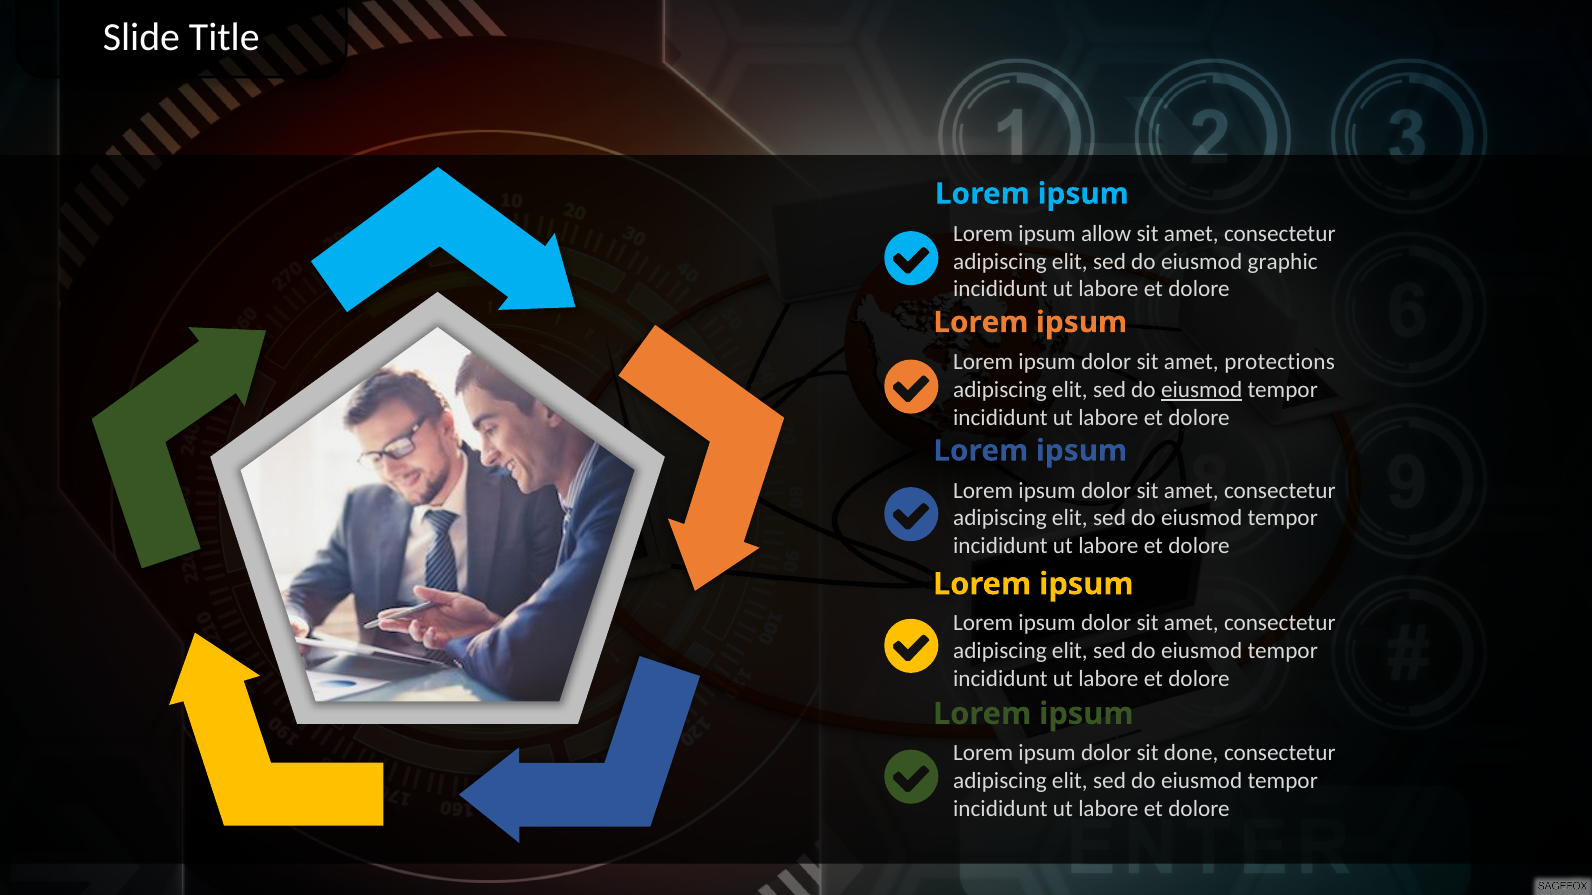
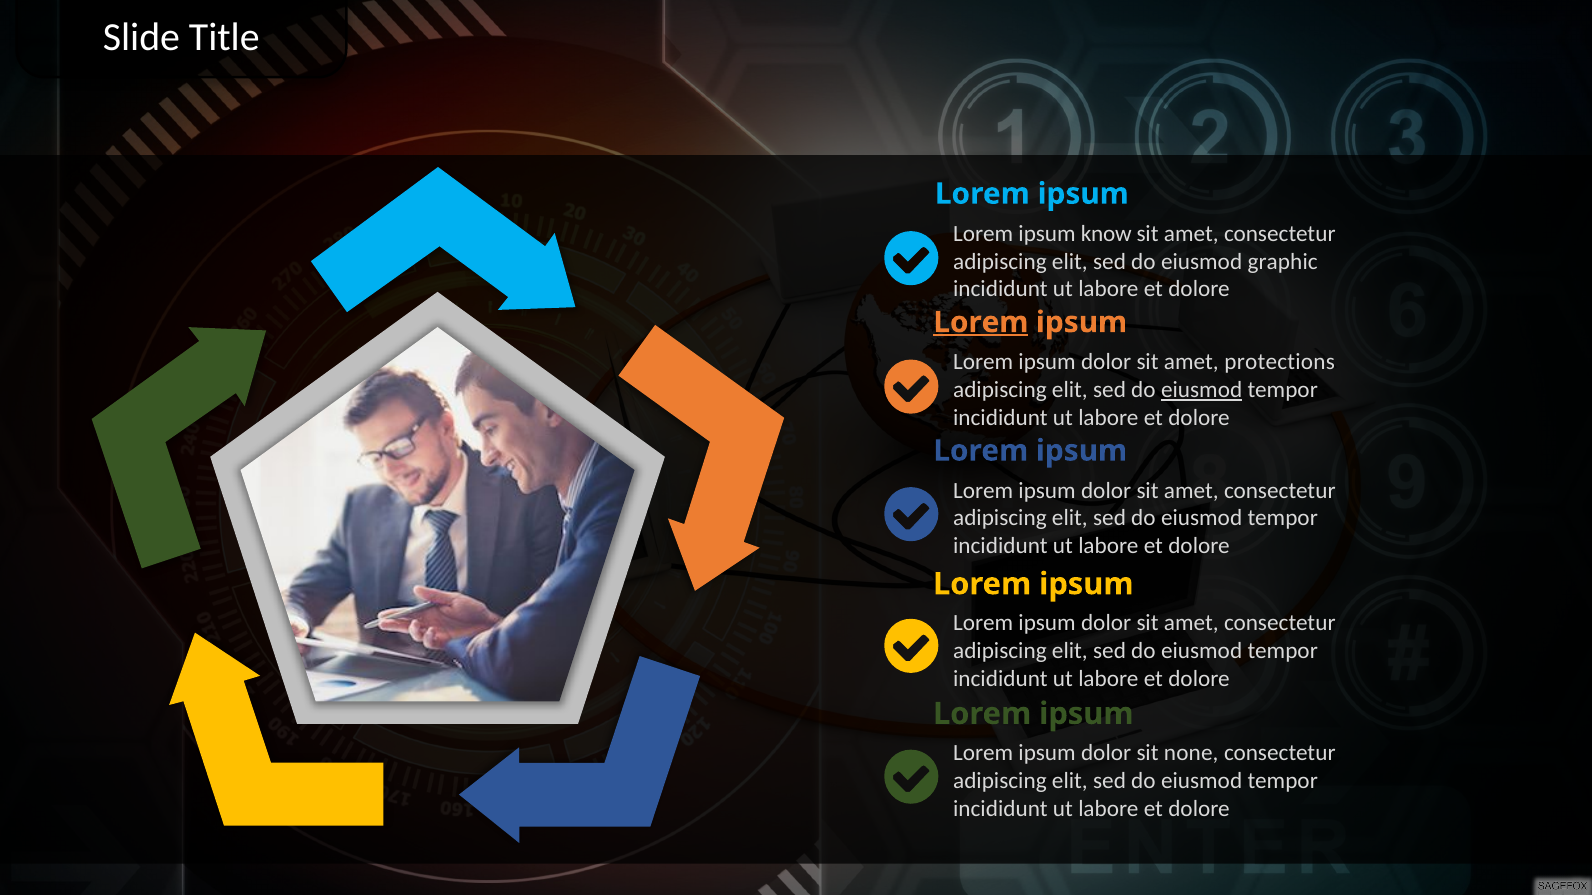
allow: allow -> know (1106, 234)
Lorem underline: none -> present (981, 322)
done: done -> none (1191, 753)
